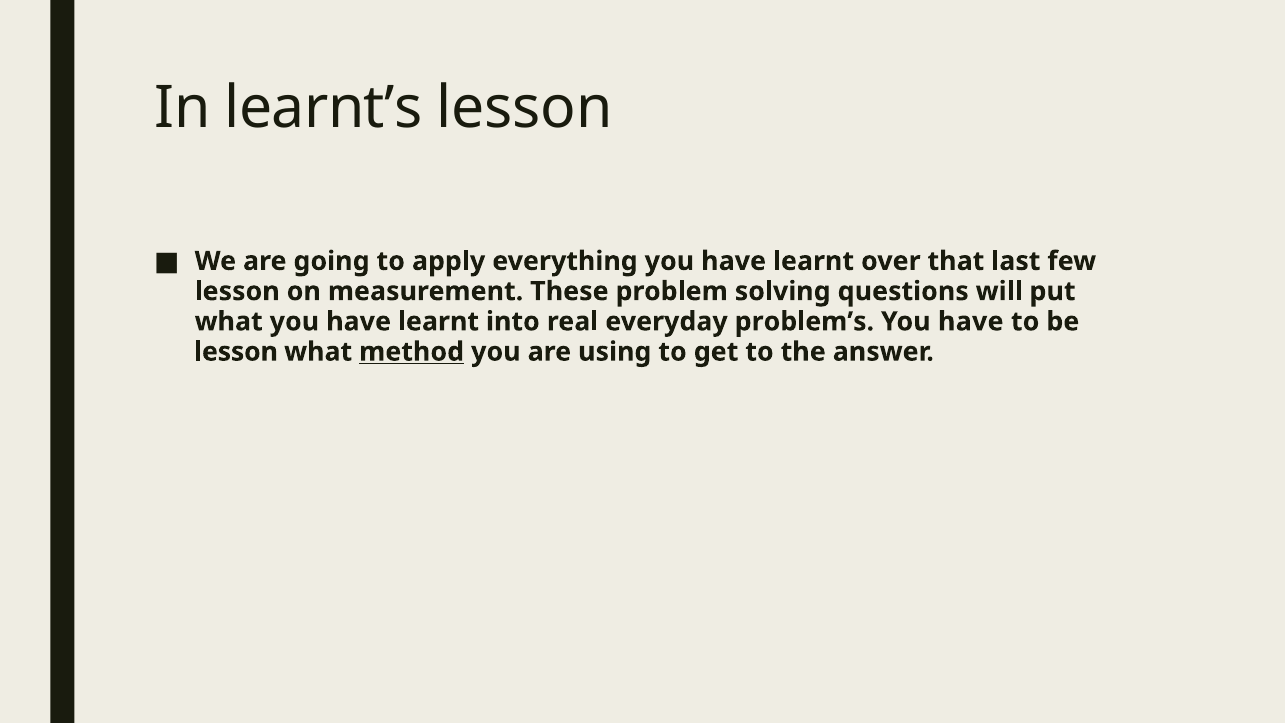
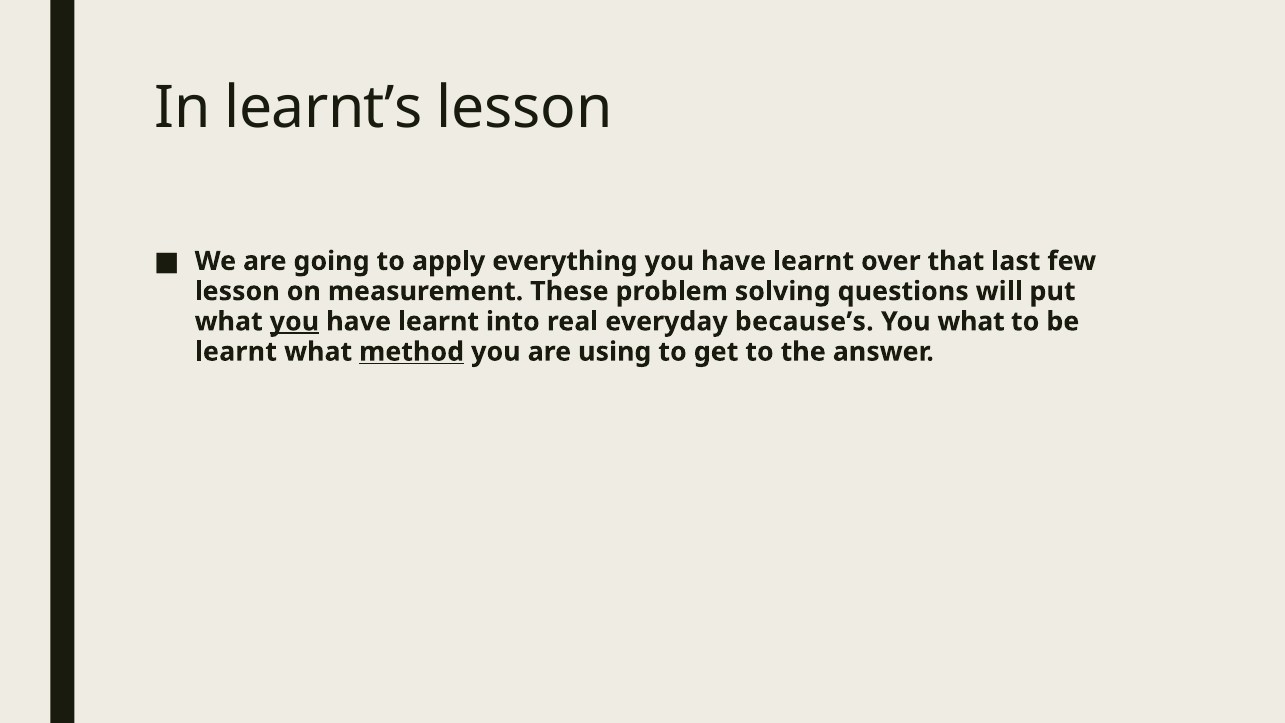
you underline: none -> present (294, 321)
problem’s: problem’s -> because’s (804, 321)
have: have -> what (971, 321)
lesson: lesson -> learnt (236, 352)
